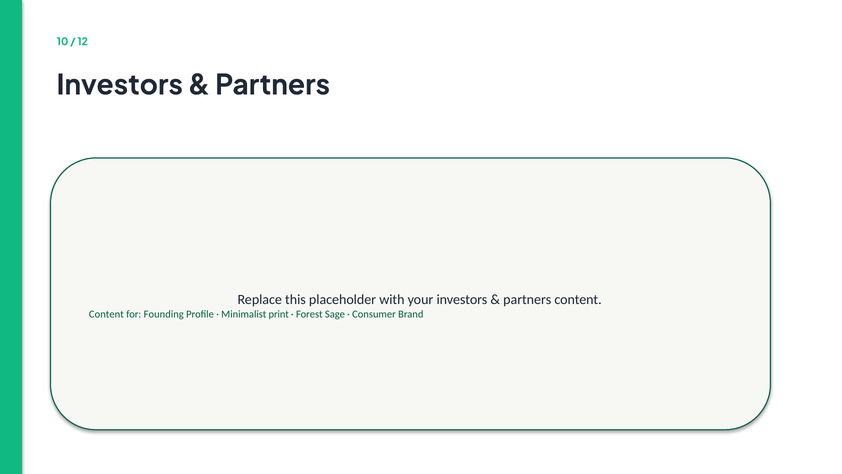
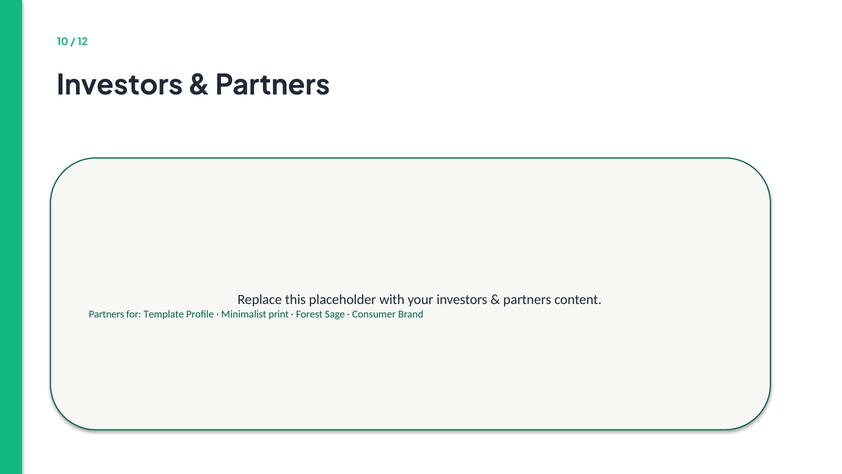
Content: Content -> Partners (106, 314)
Founding: Founding -> Template (164, 314)
